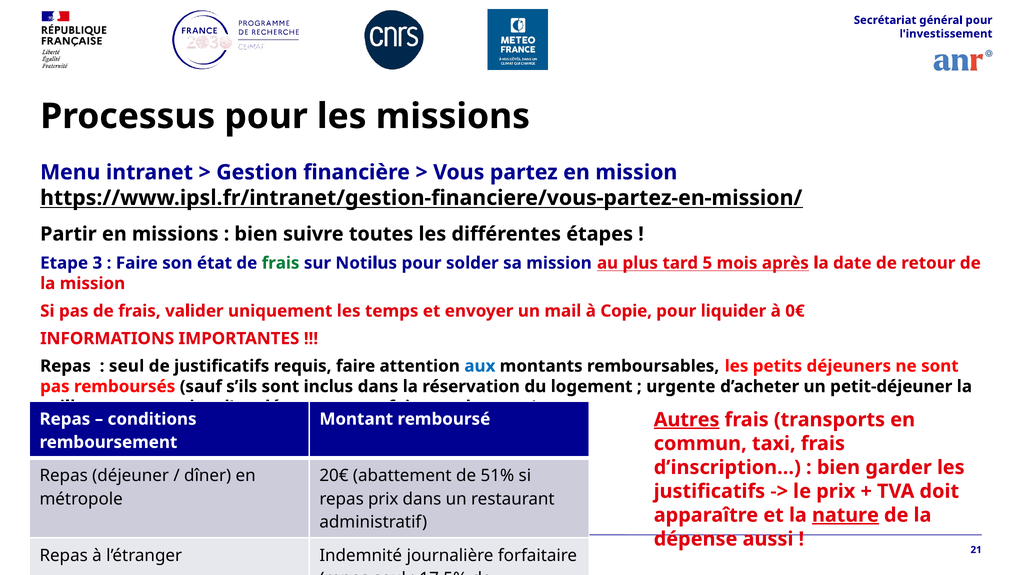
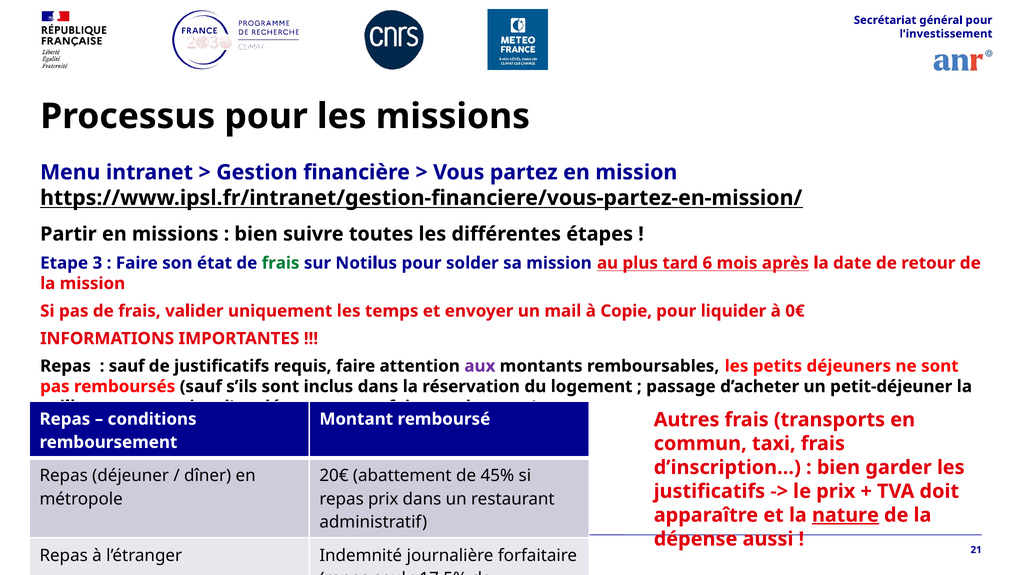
5: 5 -> 6 (707, 263)
seul: seul -> sauf (127, 366)
aux colour: blue -> purple (480, 366)
urgente: urgente -> passage (681, 386)
Autres underline: present -> none (687, 420)
51%: 51% -> 45% (497, 476)
